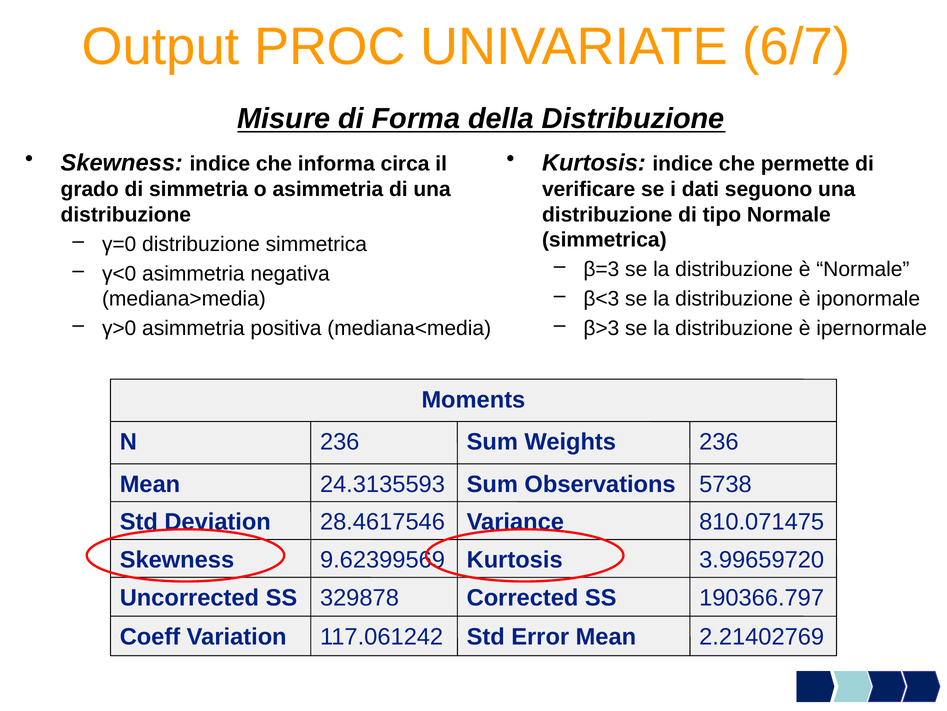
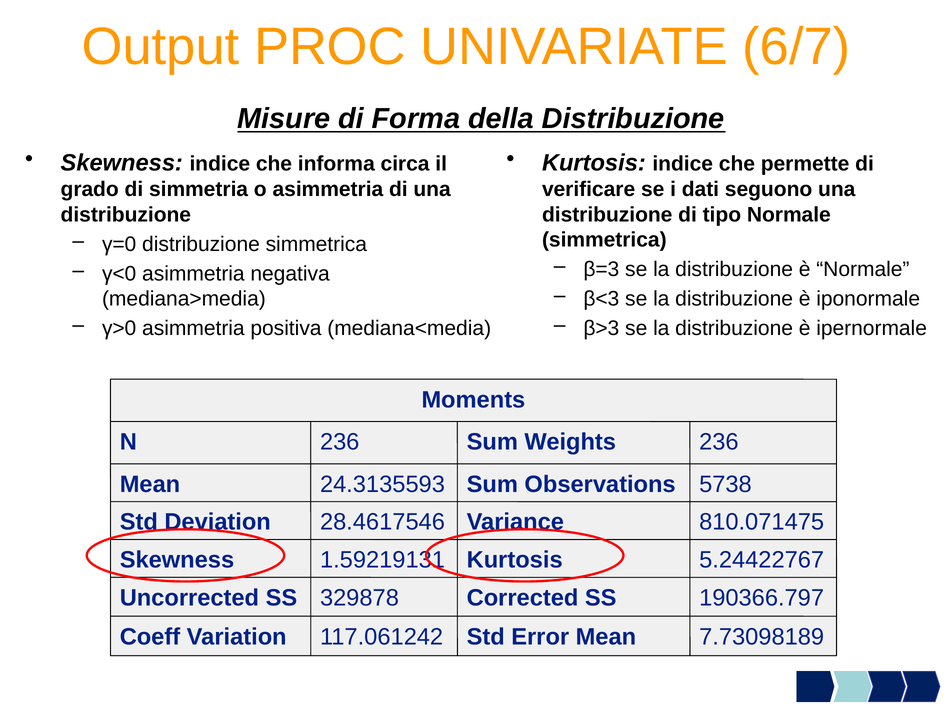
9.62399569: 9.62399569 -> 1.59219131 (383, 559)
3.99659720: 3.99659720 -> 5.24422767 (762, 559)
2.21402769: 2.21402769 -> 7.73098189 (762, 636)
